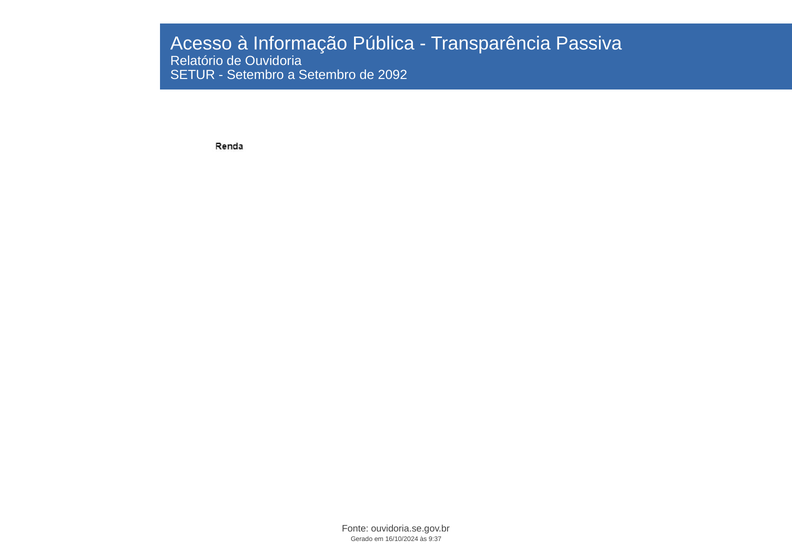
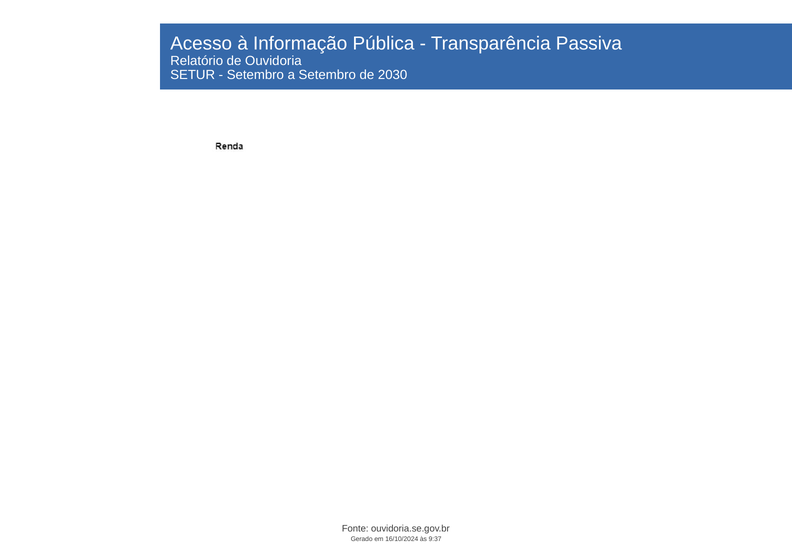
2092: 2092 -> 2030 (393, 75)
